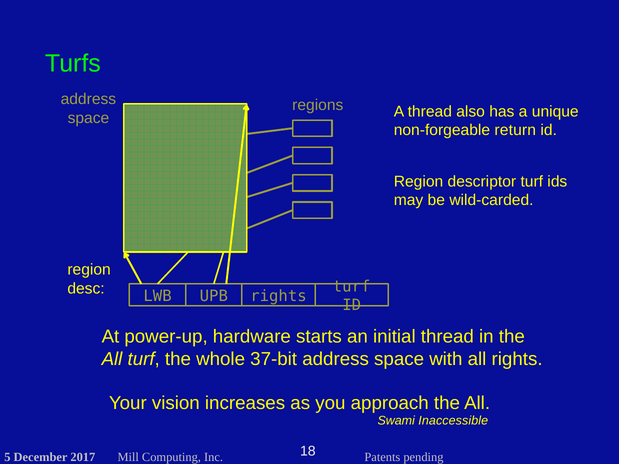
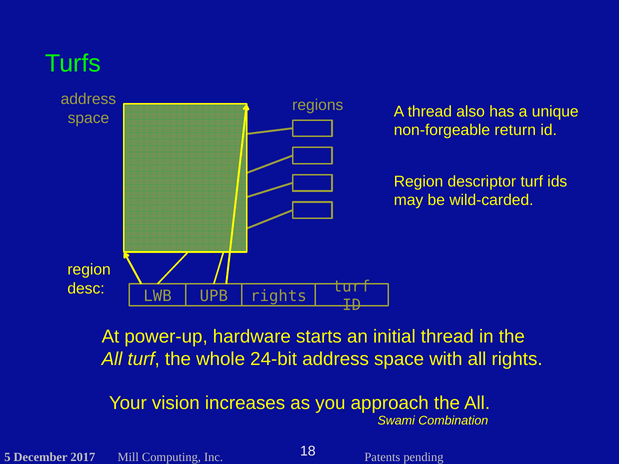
37-bit: 37-bit -> 24-bit (274, 359)
Inaccessible: Inaccessible -> Combination (453, 421)
